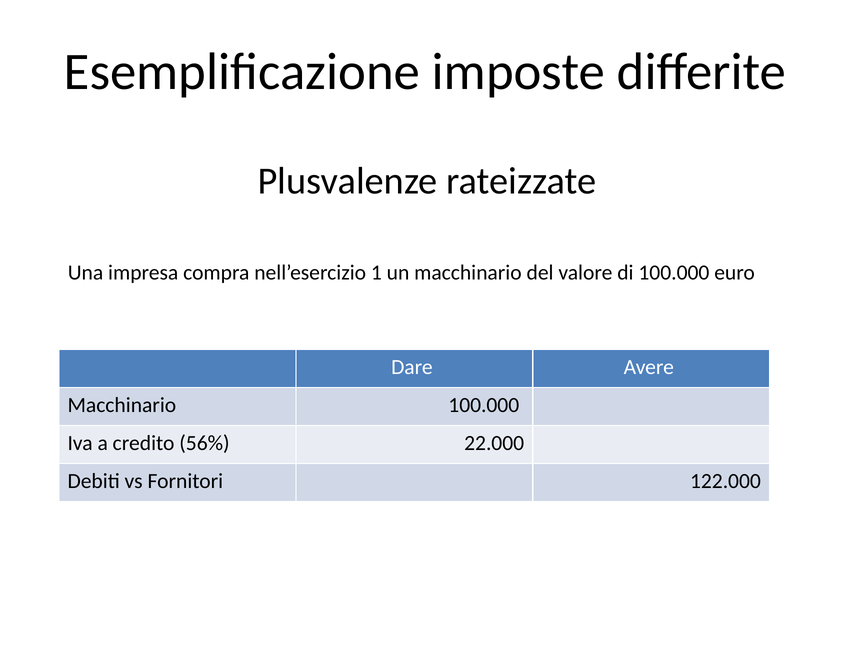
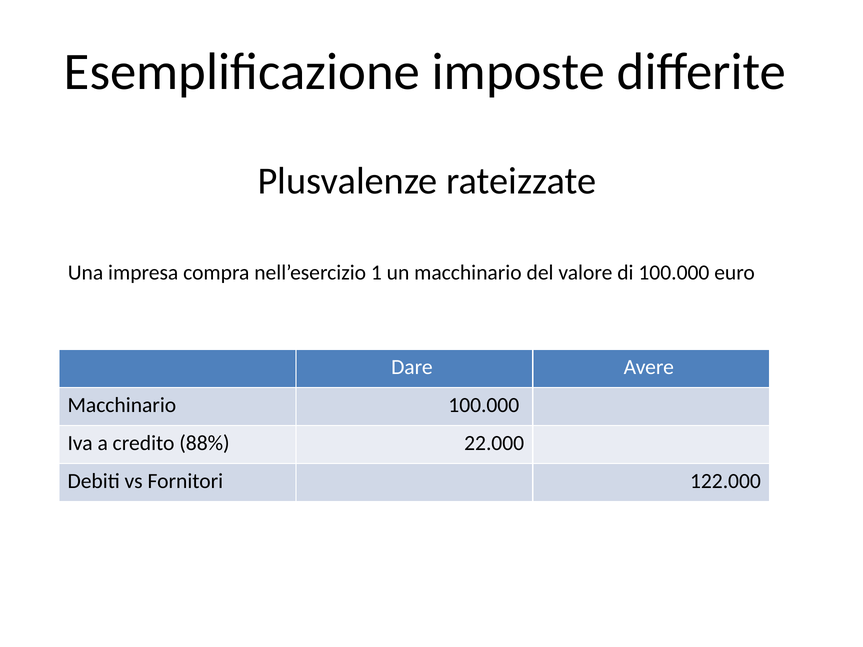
56%: 56% -> 88% (204, 443)
